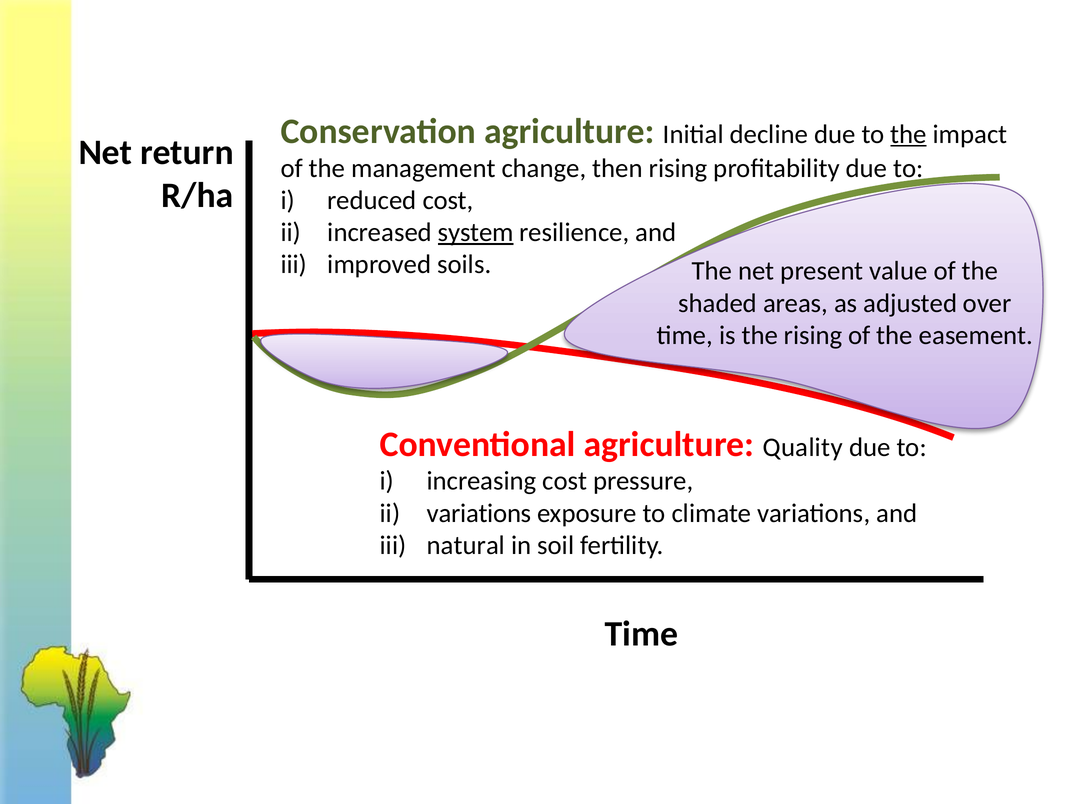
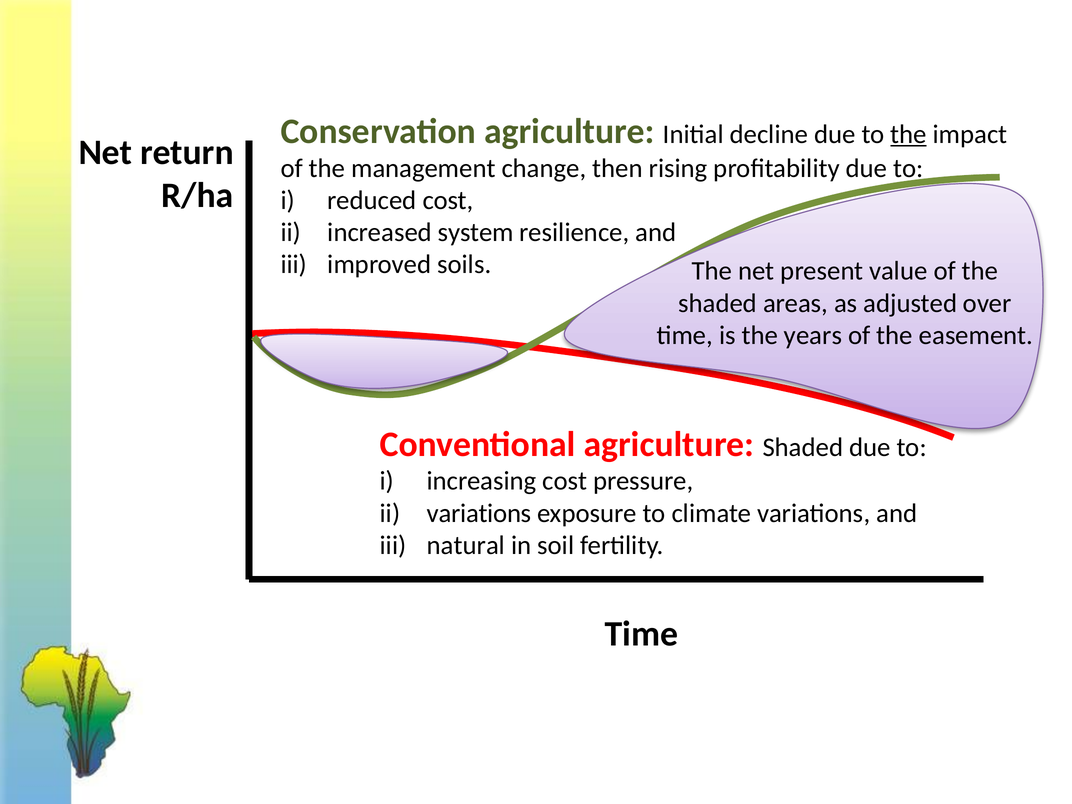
system underline: present -> none (476, 232)
the rising: rising -> years (813, 335)
Quality: Quality -> Shaded (803, 447)
